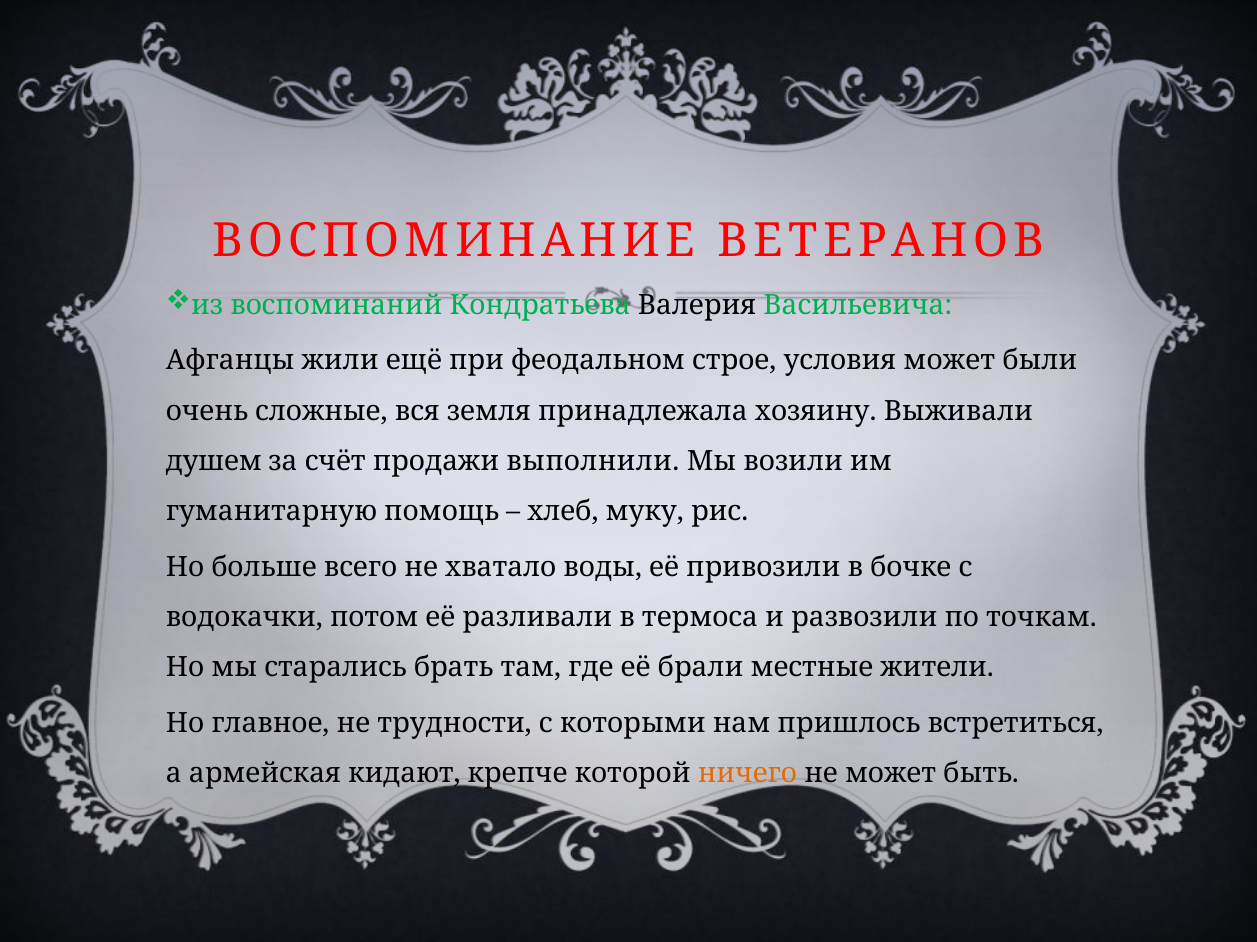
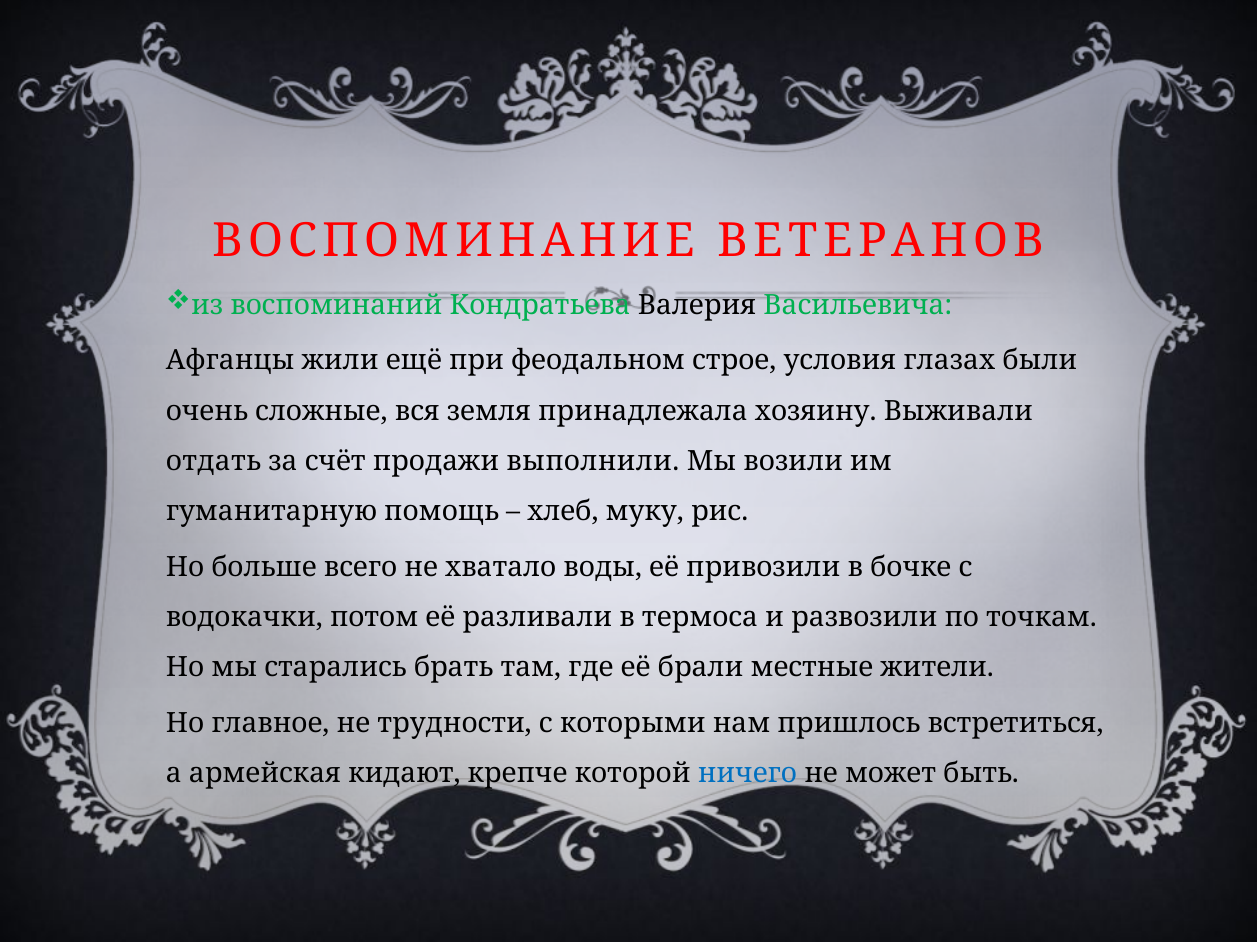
условия может: может -> глазах (949, 361)
душем: душем -> отдать (214, 462)
ничего colour: orange -> blue (747, 774)
